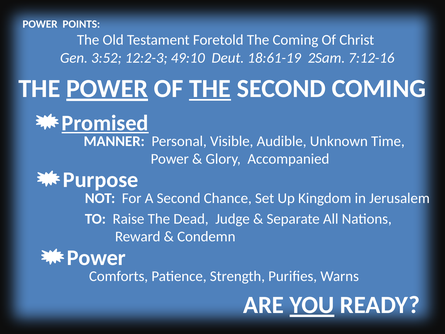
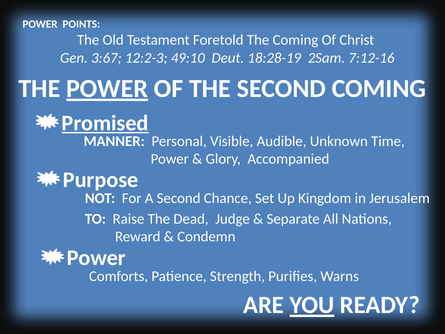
3:52: 3:52 -> 3:67 (106, 58)
18:61-19: 18:61-19 -> 18:28-19 (274, 58)
THE underline: present -> none (210, 89)
